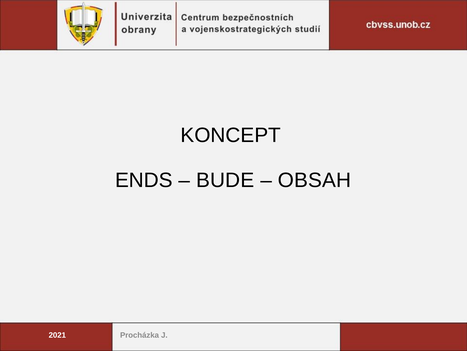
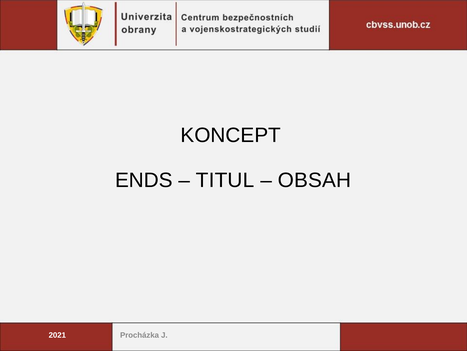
BUDE: BUDE -> TITUL (225, 180)
